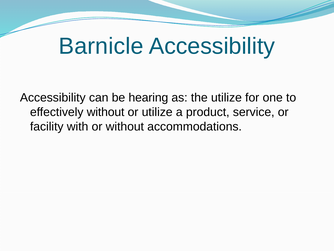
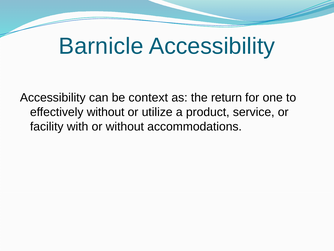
hearing: hearing -> context (148, 97)
the utilize: utilize -> return (226, 97)
